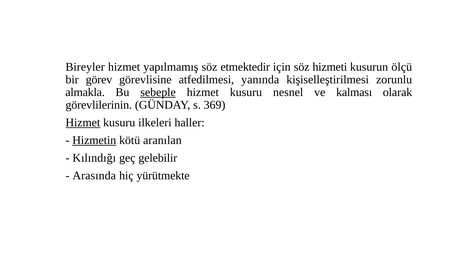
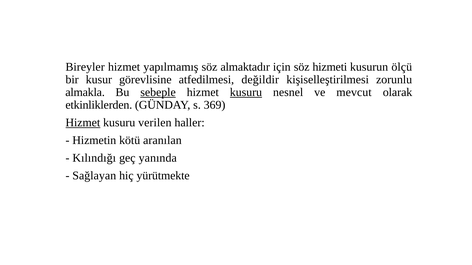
etmektedir: etmektedir -> almaktadır (245, 67)
görev: görev -> kusur (99, 80)
yanında: yanında -> değildir (260, 80)
kusuru underline: none -> present (246, 92)
kalması: kalması -> mevcut (354, 92)
görevlilerinin: görevlilerinin -> etkinliklerden (99, 105)
ilkeleri: ilkeleri -> verilen (155, 123)
Hizmetin underline: present -> none (94, 140)
gelebilir: gelebilir -> yanında (158, 158)
Arasında: Arasında -> Sağlayan (94, 176)
